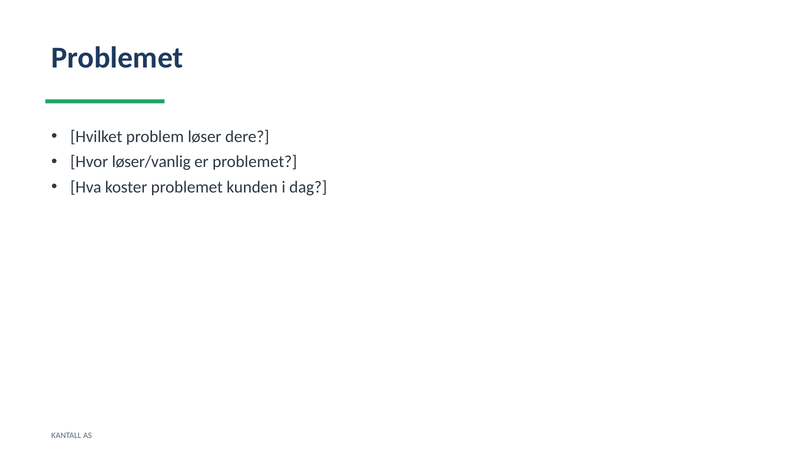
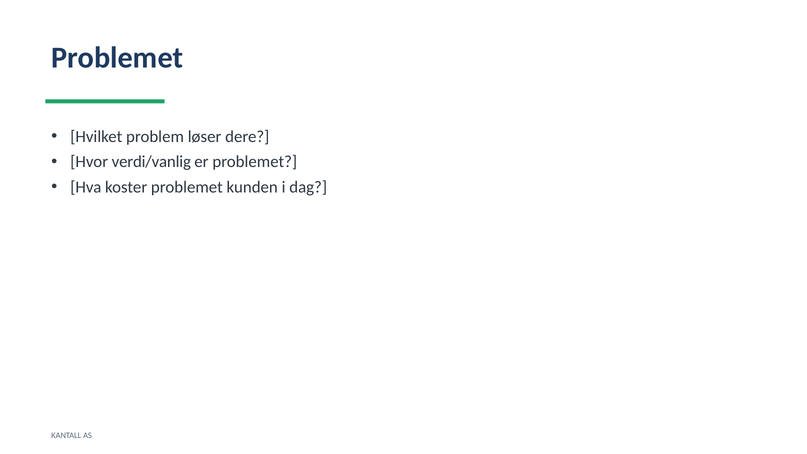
løser/vanlig: løser/vanlig -> verdi/vanlig (151, 162)
